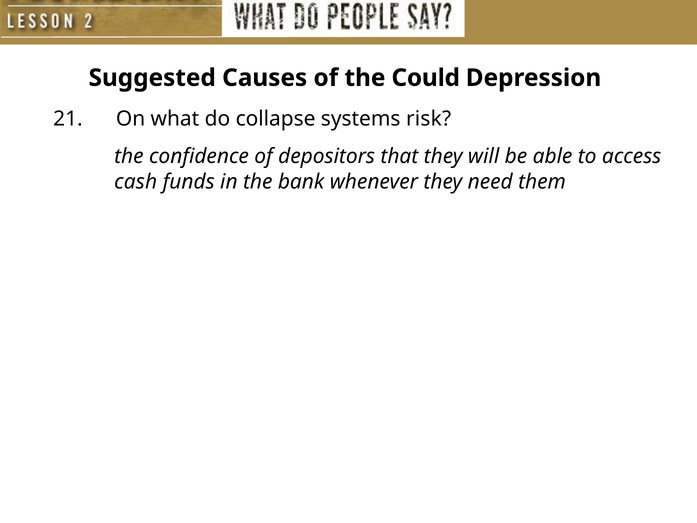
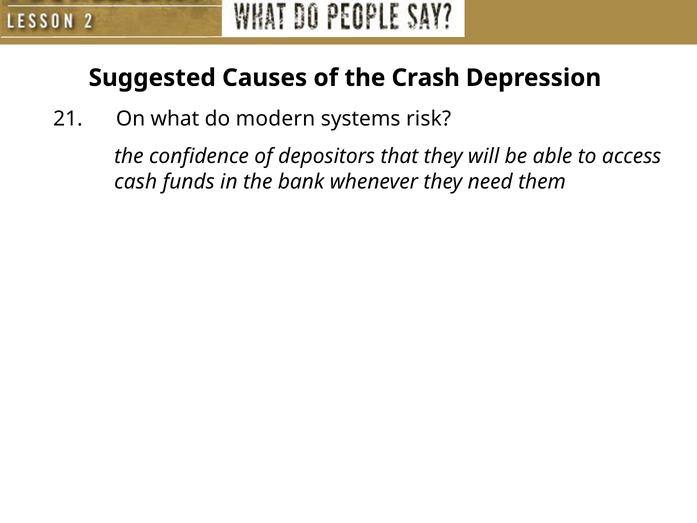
Could: Could -> Crash (426, 78)
collapse: collapse -> modern (275, 119)
